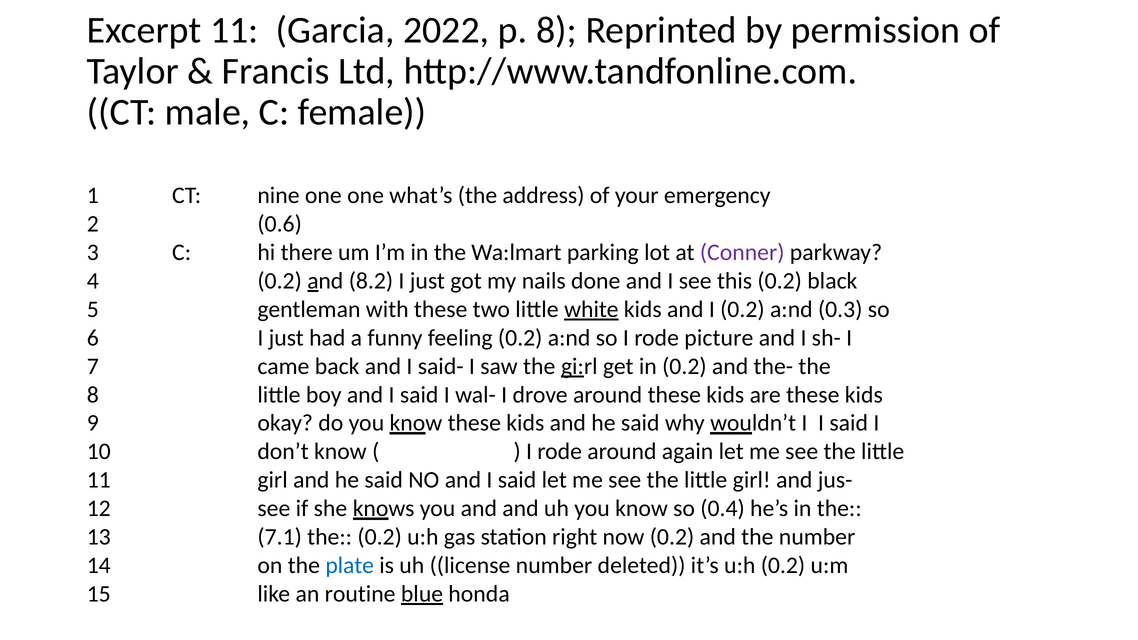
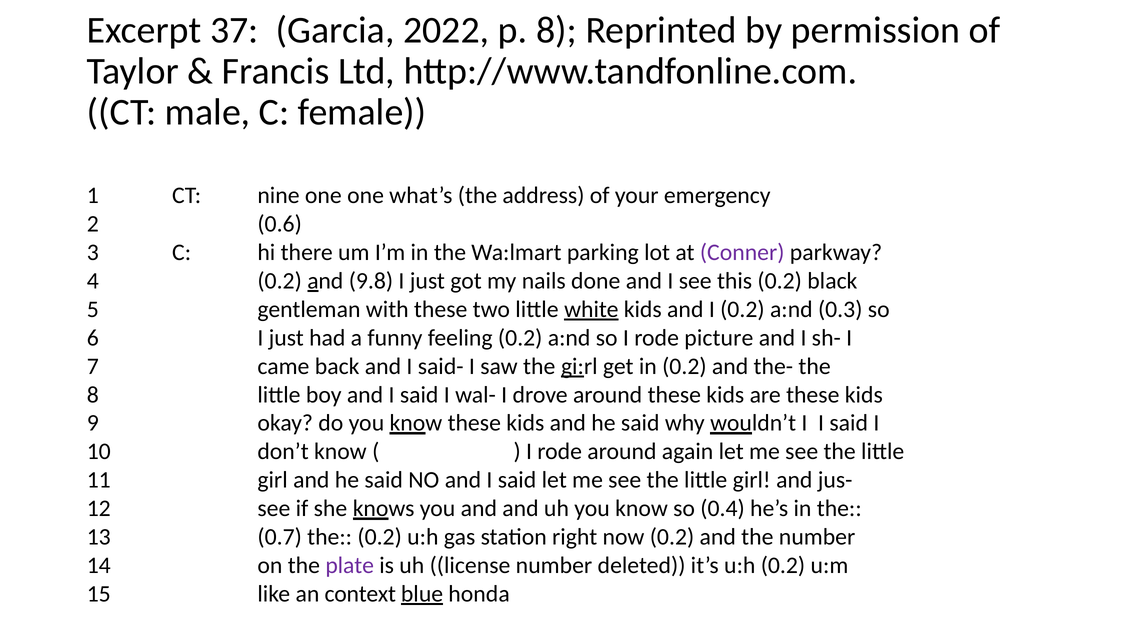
Excerpt 11: 11 -> 37 (234, 30)
8.2: 8.2 -> 9.8 (371, 281)
7.1: 7.1 -> 0.7 (280, 537)
plate colour: blue -> purple (350, 566)
routine: routine -> context (360, 594)
